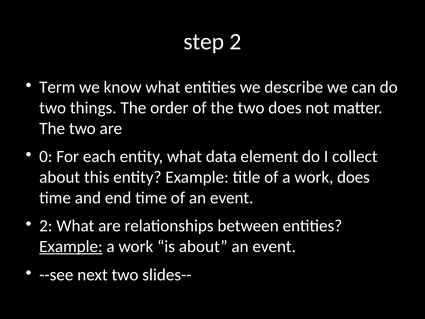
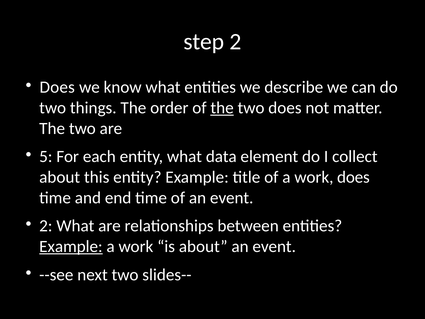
Term: Term -> Does (57, 87)
the underline: none -> present (222, 108)
0: 0 -> 5 (46, 157)
